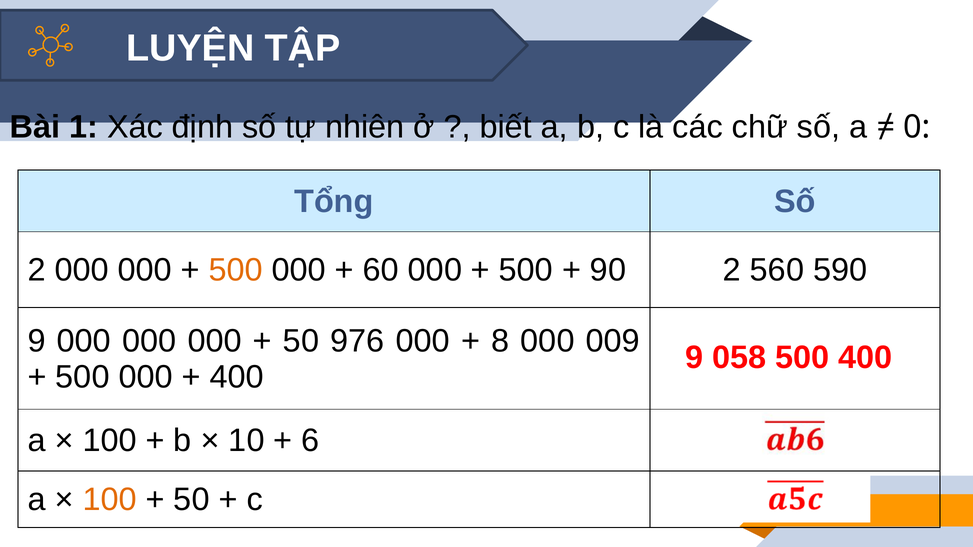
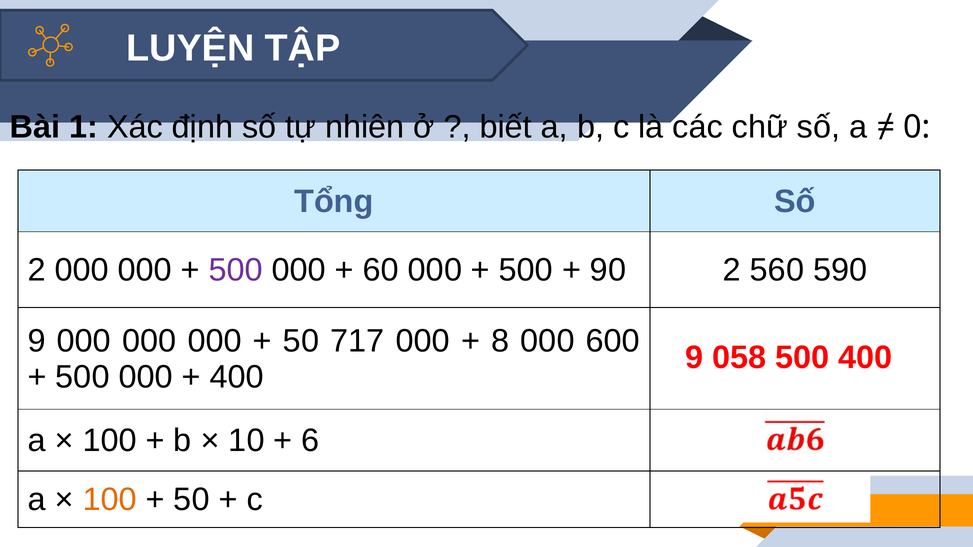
500 colour: orange -> purple (236, 270)
976: 976 -> 717 (357, 341)
009: 009 -> 600 (613, 341)
